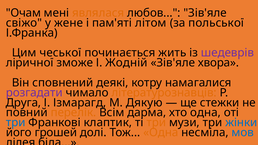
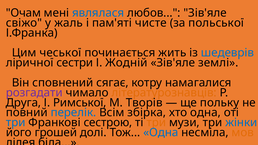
являлася colour: orange -> blue (98, 13)
жене: жене -> жаль (69, 23)
літом: літом -> чисте (151, 23)
шедеврів colour: purple -> blue (227, 53)
зможе: зможе -> сестри (75, 63)
хвора: хвора -> землі (218, 63)
деякі: деякі -> сягає (112, 83)
Ізмарагд: Ізмарагд -> Римської (80, 103)
Дякую: Дякую -> Творів (144, 103)
стежки: стежки -> польку (220, 103)
перелік colour: orange -> blue (73, 113)
дарма: дарма -> збірка (147, 113)
клаптик: клаптик -> сестрою (108, 123)
Одна colour: orange -> blue (161, 133)
мов colour: blue -> orange (243, 133)
